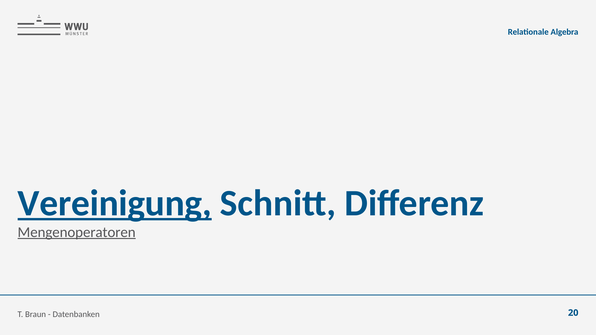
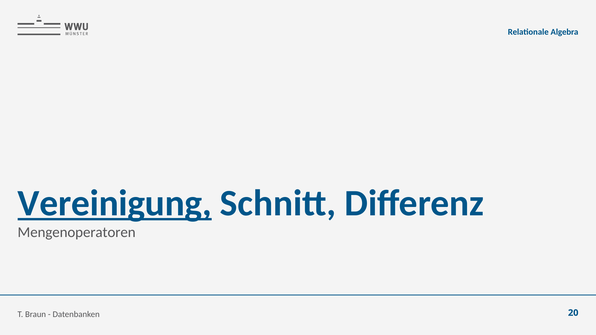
Mengenoperatoren underline: present -> none (77, 232)
